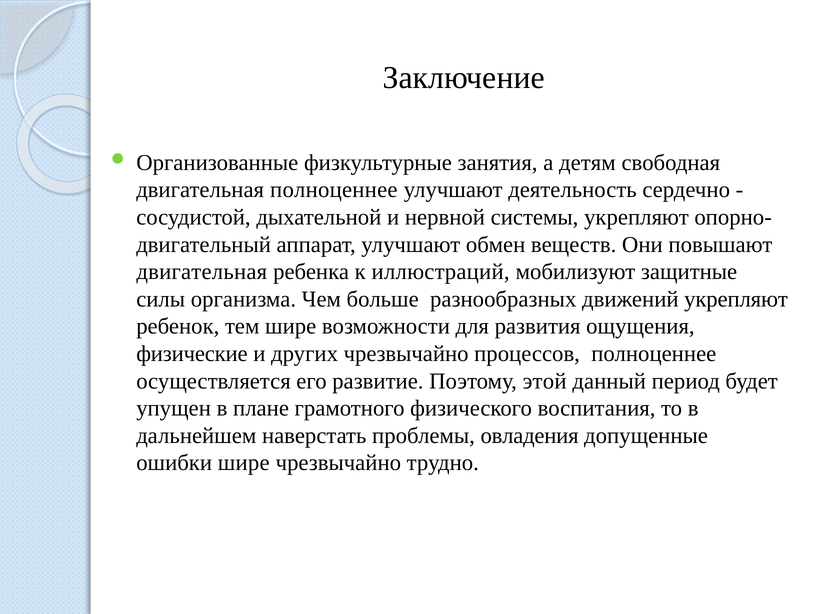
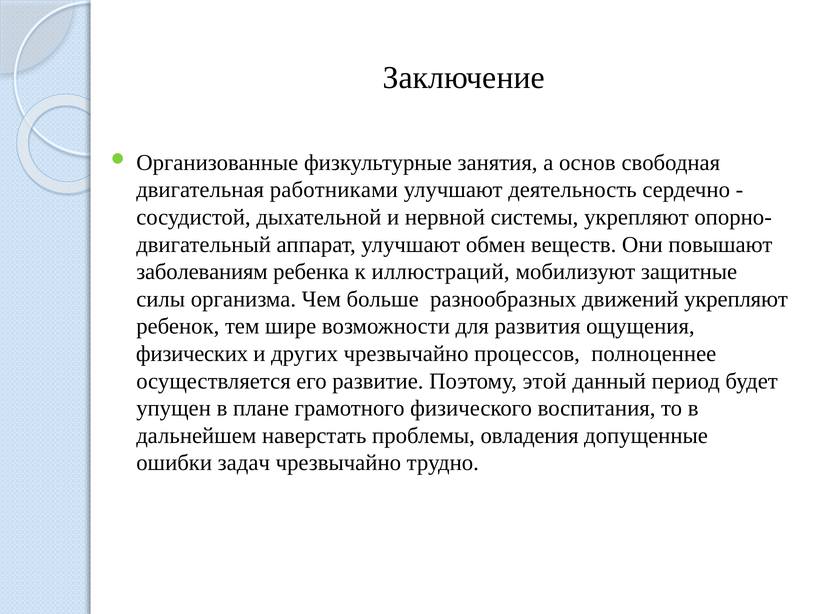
детям: детям -> основ (587, 162)
двигательная полноценнее: полноценнее -> работниками (334, 190)
двигательная: двигательная -> заболеваниям (202, 272)
физические: физические -> физических (192, 353)
ошибки шире: шире -> задач (244, 463)
